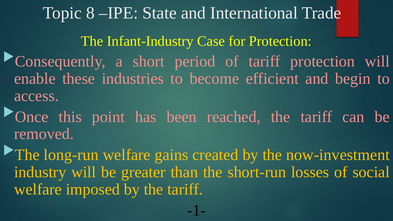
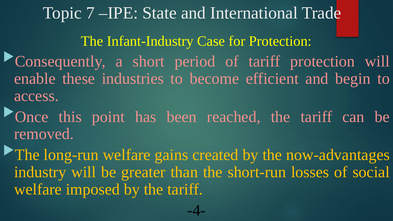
8: 8 -> 7 (90, 13)
now-investment: now-investment -> now-advantages (338, 155)
-1-: -1- -> -4- (197, 210)
